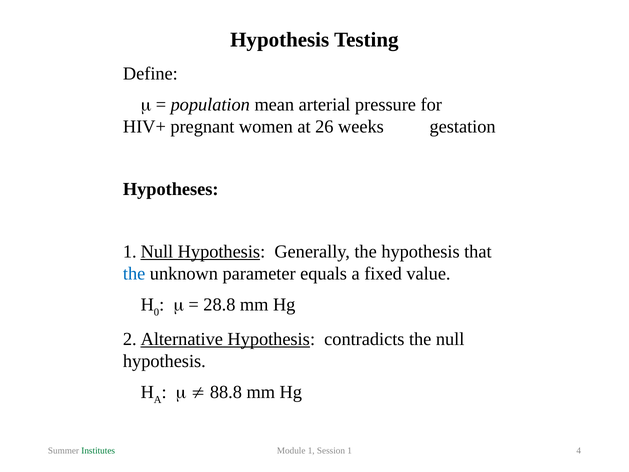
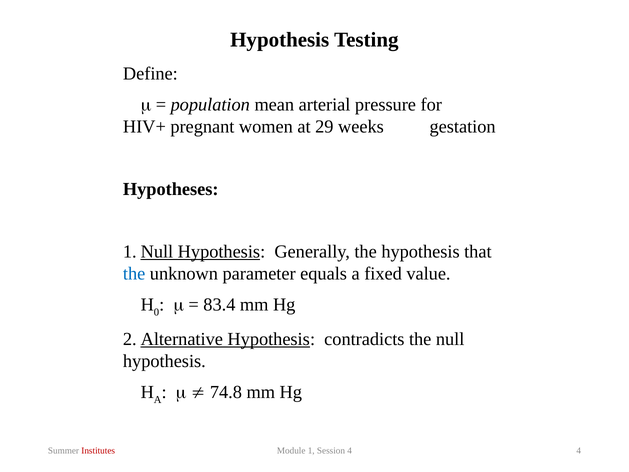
26: 26 -> 29 (324, 127)
28.8: 28.8 -> 83.4 (219, 305)
88.8: 88.8 -> 74.8 (226, 392)
Institutes colour: green -> red (98, 450)
Session 1: 1 -> 4 (350, 450)
